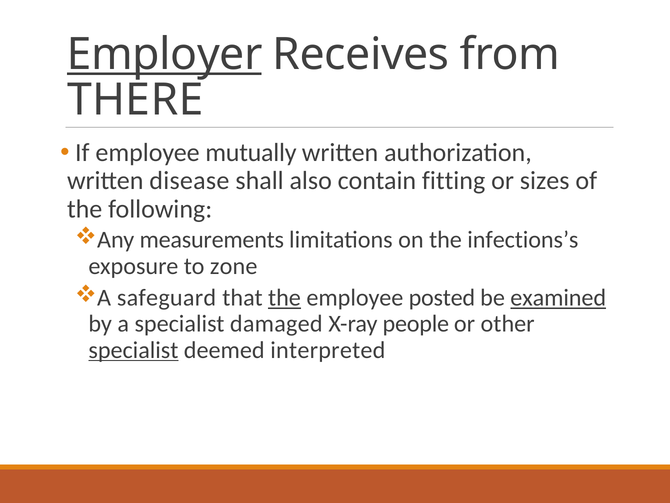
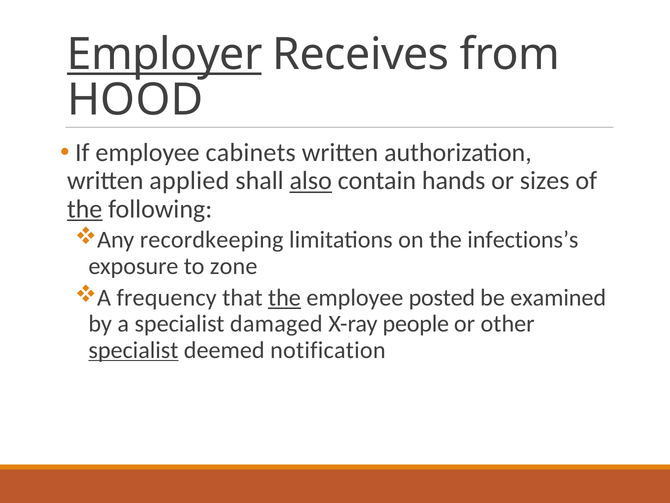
THERE: THERE -> HOOD (135, 100)
mutually: mutually -> cabinets (251, 153)
disease: disease -> applied (189, 181)
also underline: none -> present (311, 181)
fitting: fitting -> hands (454, 181)
the underline: none -> present (85, 209)
measurements: measurements -> recordkeeping (212, 240)
safeguard: safeguard -> frequency (167, 298)
examined underline: present -> none (558, 298)
interpreted: interpreted -> notification (328, 350)
